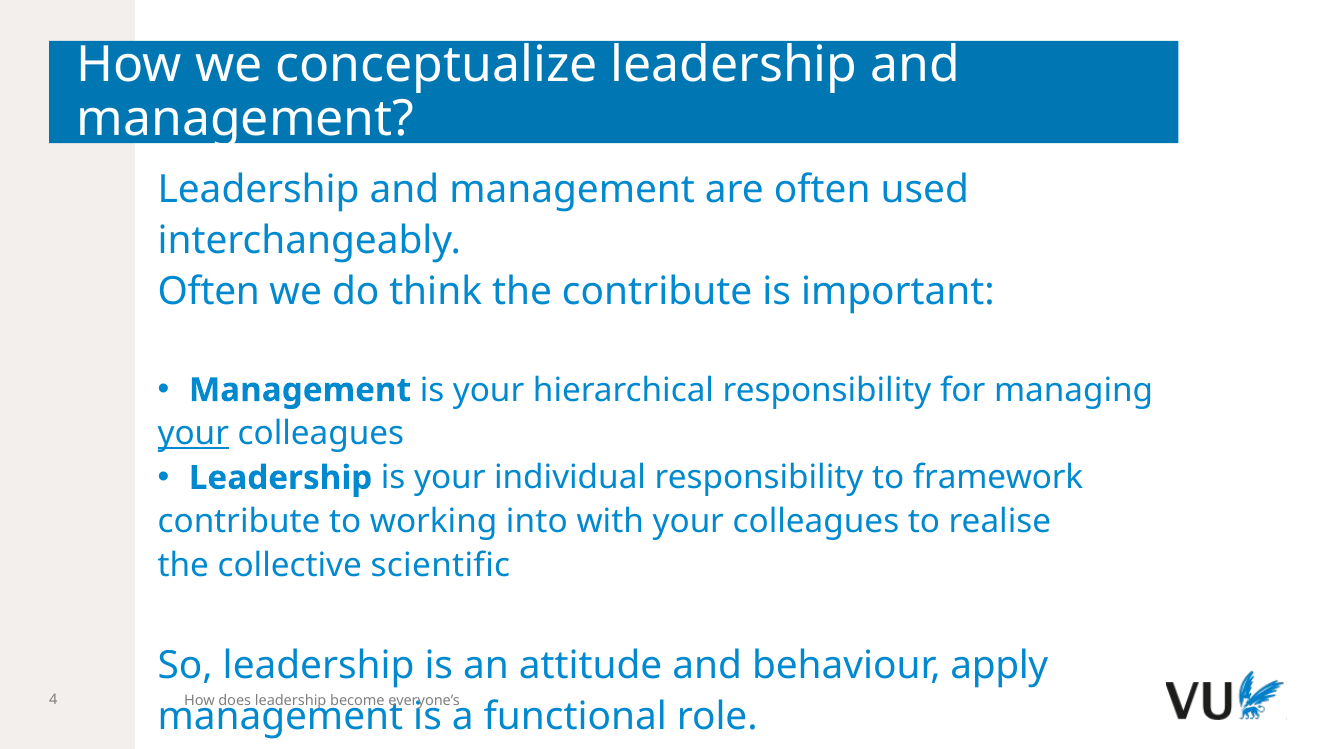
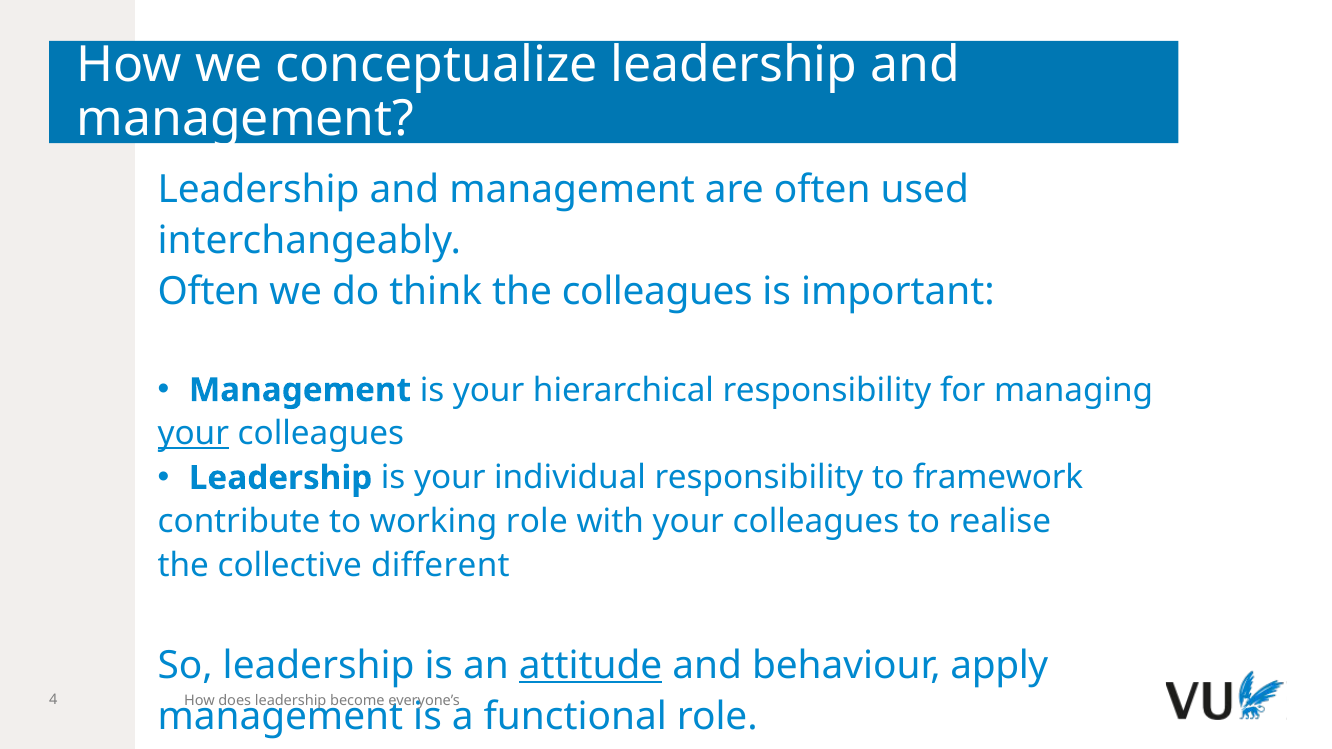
the contribute: contribute -> colleagues (657, 292)
working into: into -> role (537, 522)
scientific: scientific -> different (440, 566)
attitude underline: none -> present (591, 665)
